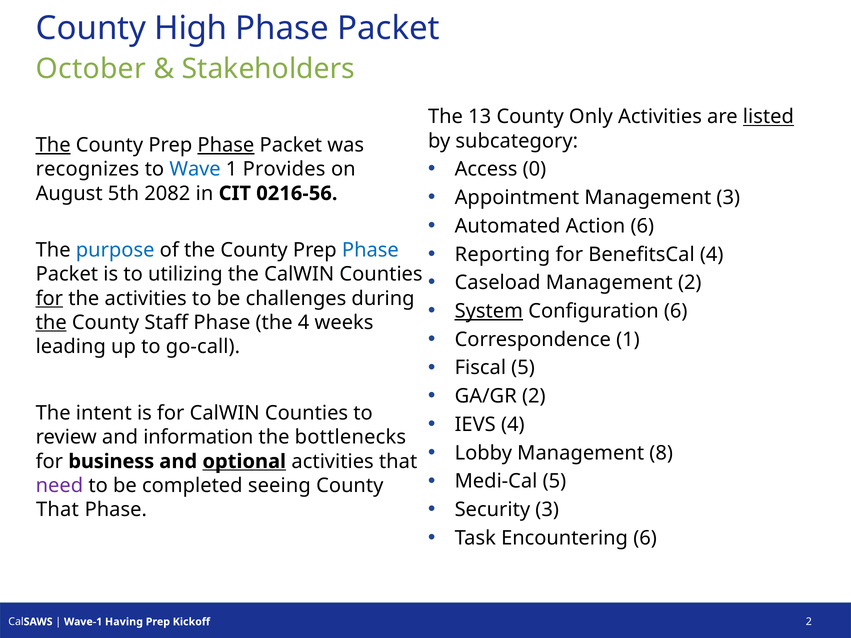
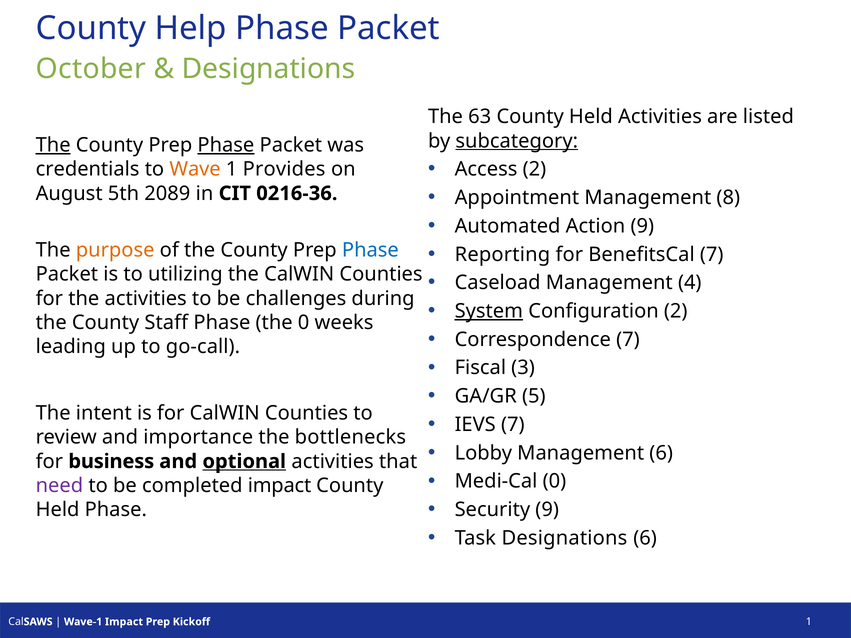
High: High -> Help (191, 28)
Stakeholders: Stakeholders -> Designations (268, 69)
13: 13 -> 63 (480, 117)
Only: Only -> Held (591, 117)
listed underline: present -> none (768, 117)
subcategory underline: none -> present (517, 141)
Access 0: 0 -> 2 (534, 169)
recognizes: recognizes -> credentials (88, 169)
Wave colour: blue -> orange (195, 169)
Management 3: 3 -> 8 (728, 198)
2082: 2082 -> 2089 (167, 193)
0216-56: 0216-56 -> 0216-36 (297, 193)
Action 6: 6 -> 9 (642, 226)
BenefitsCal 4: 4 -> 7 (712, 254)
purpose colour: blue -> orange (115, 250)
Management 2: 2 -> 4 (690, 283)
for underline: present -> none (49, 298)
Configuration 6: 6 -> 2 (676, 311)
the underline: present -> none (51, 323)
the 4: 4 -> 0 (304, 323)
Correspondence 1: 1 -> 7 (628, 340)
Fiscal 5: 5 -> 3 (523, 368)
GA/GR 2: 2 -> 5 (534, 396)
IEVS 4: 4 -> 7 (513, 425)
information: information -> importance (198, 437)
Management 8: 8 -> 6 (661, 453)
Medi-Cal 5: 5 -> 0 (554, 482)
completed seeing: seeing -> impact (280, 486)
Security 3: 3 -> 9 (547, 510)
That: That -> Held (58, 510)
Task Encountering: Encountering -> Designations (564, 538)
Having: Having -> Impact (124, 622)
2: 2 -> 1 (809, 622)
